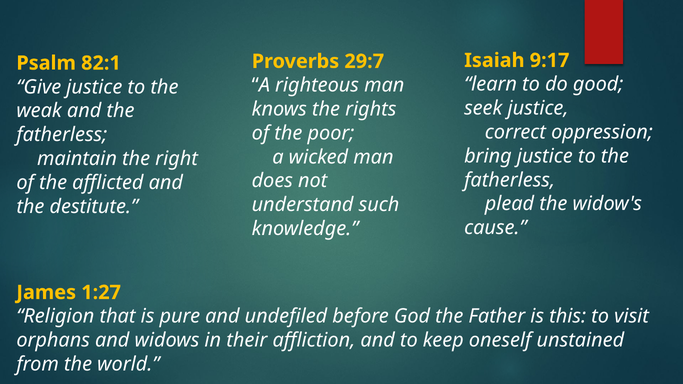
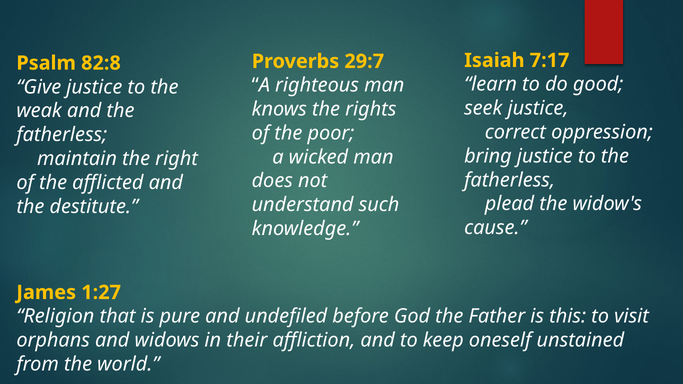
9:17: 9:17 -> 7:17 (550, 60)
82:1: 82:1 -> 82:8 (101, 63)
